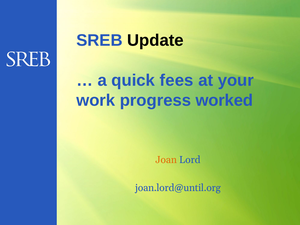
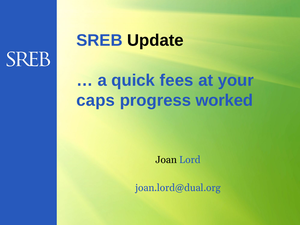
work: work -> caps (96, 100)
Joan colour: orange -> black (166, 160)
joan.lord@until.org: joan.lord@until.org -> joan.lord@dual.org (178, 188)
